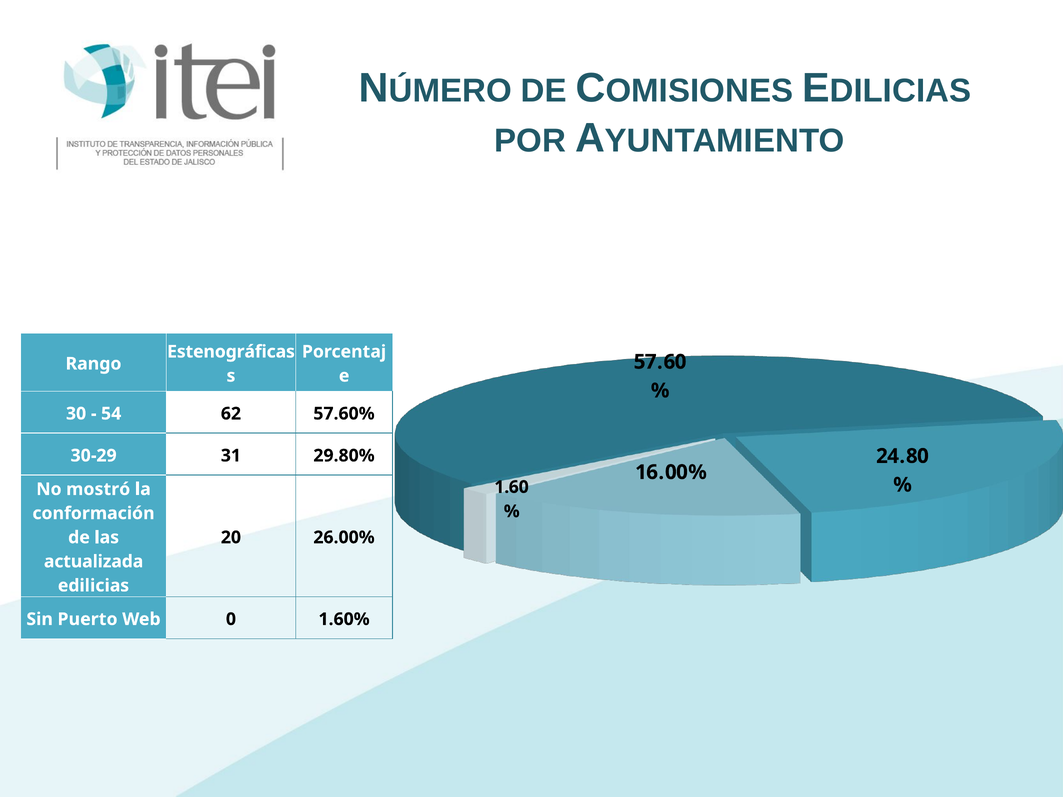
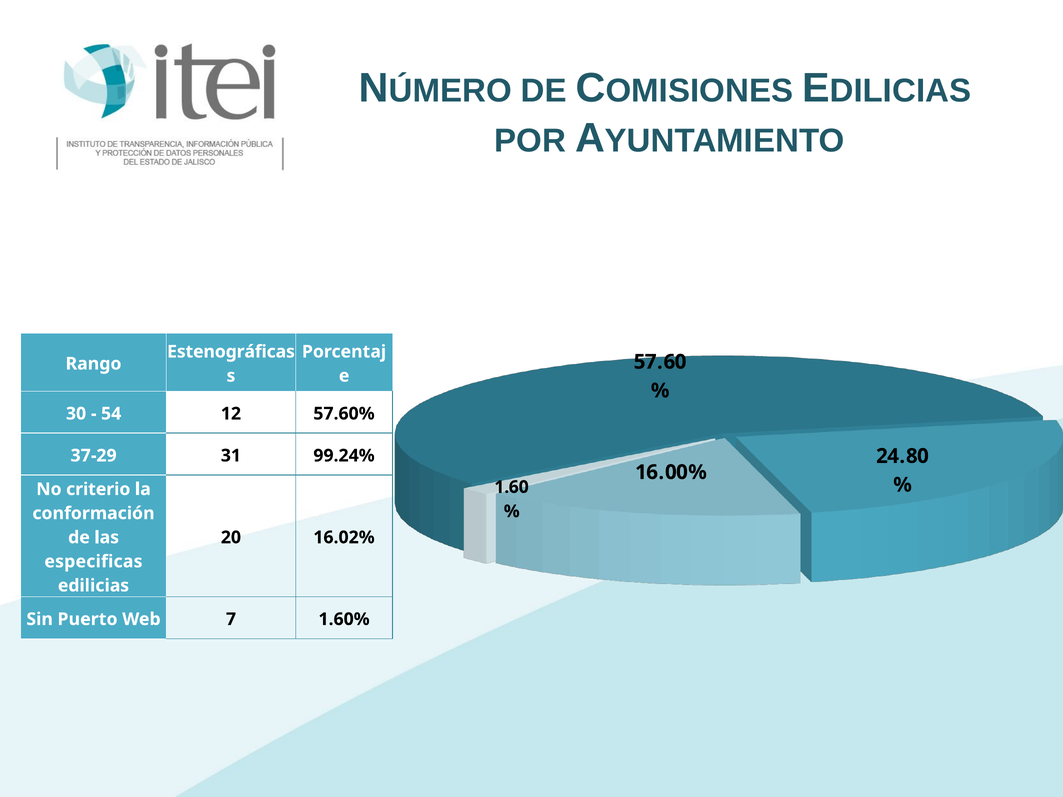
62: 62 -> 12 (231, 414)
30-29: 30-29 -> 37-29 (94, 456)
29.80%: 29.80% -> 99.24% (344, 456)
mostró: mostró -> criterio (98, 489)
26.00%: 26.00% -> 16.02% (344, 538)
actualizada: actualizada -> especificas (93, 562)
0: 0 -> 7 (231, 619)
